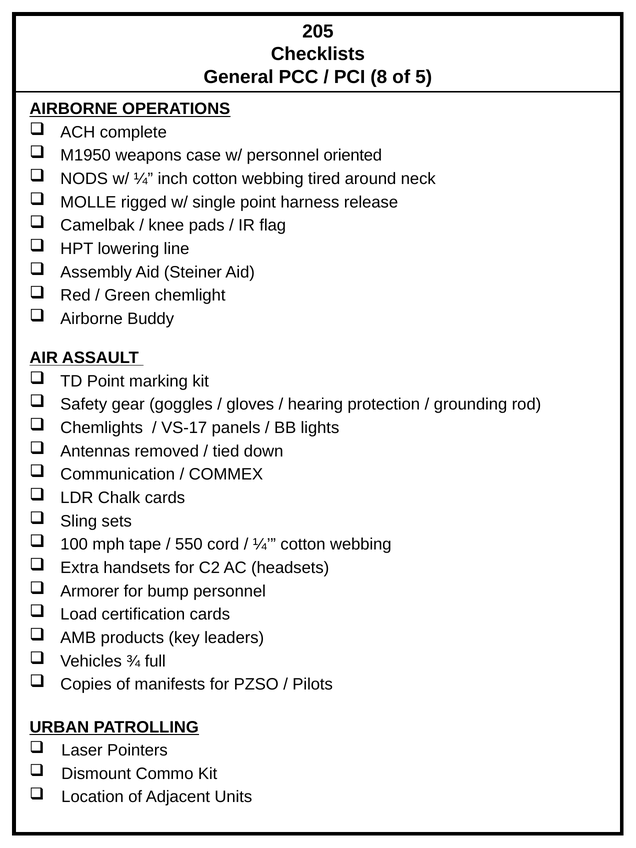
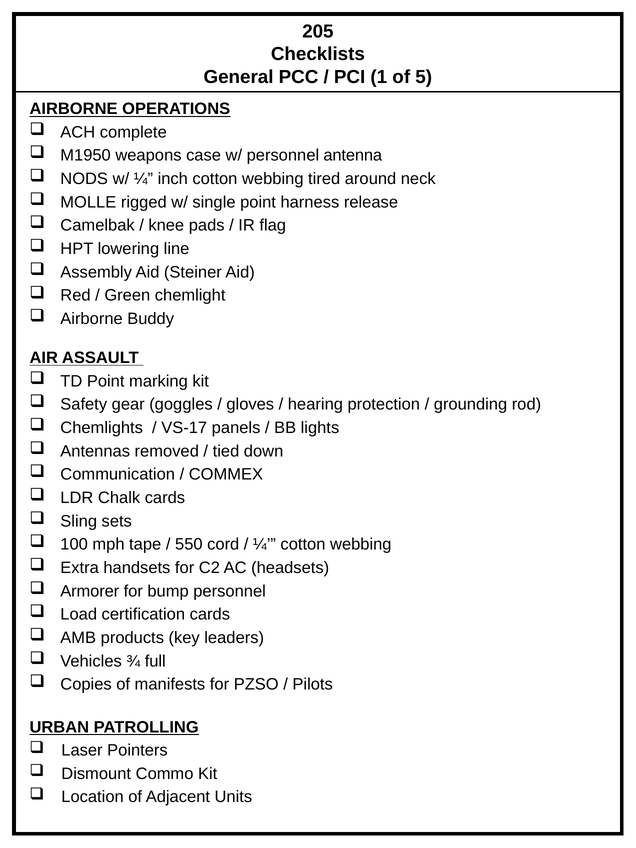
8: 8 -> 1 (379, 77)
oriented: oriented -> antenna (353, 156)
